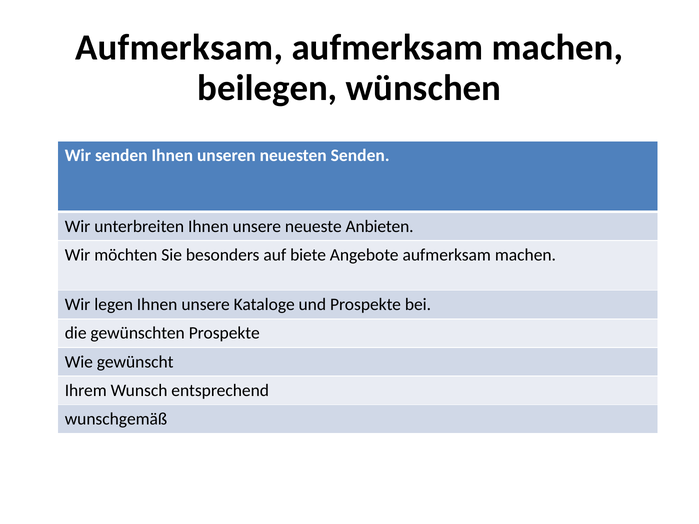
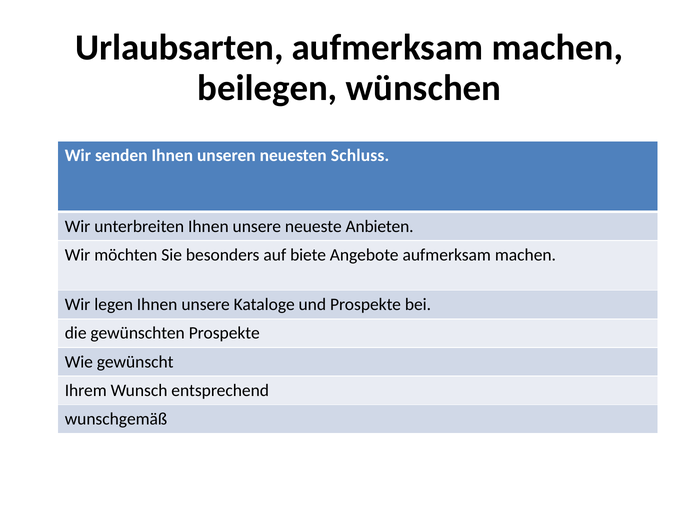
Aufmerksam: Aufmerksam -> Urlaubsarten (179, 47)
neuesten Senden: Senden -> Schluss (360, 155)
